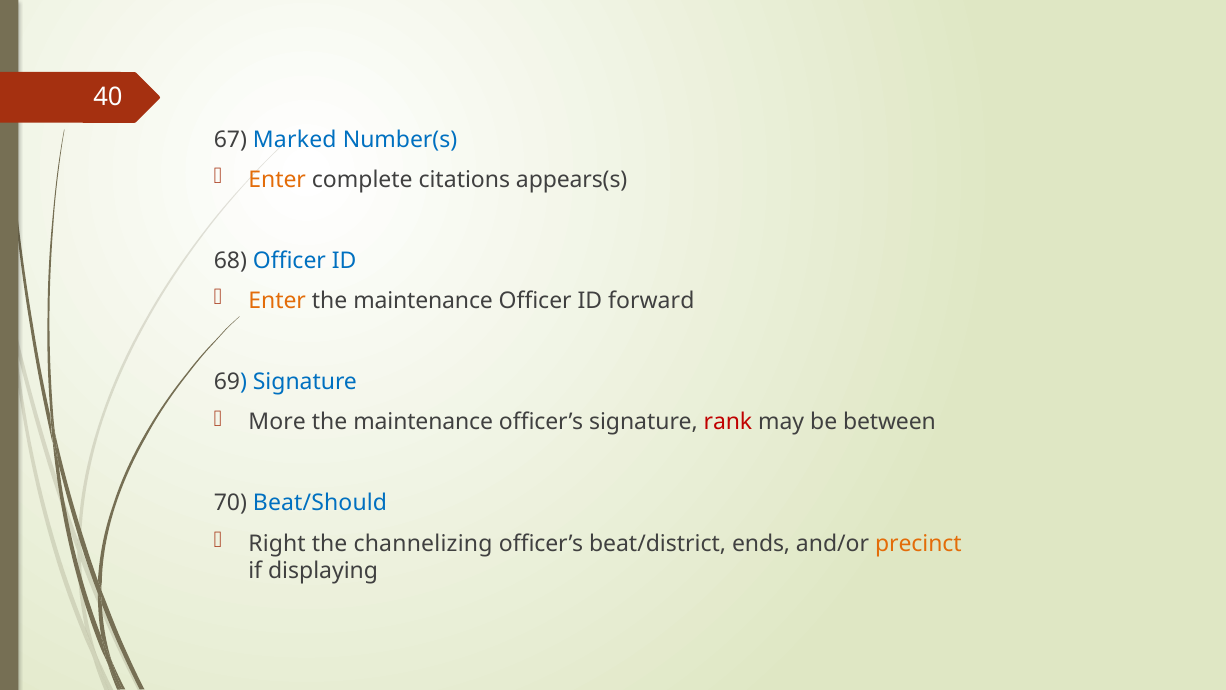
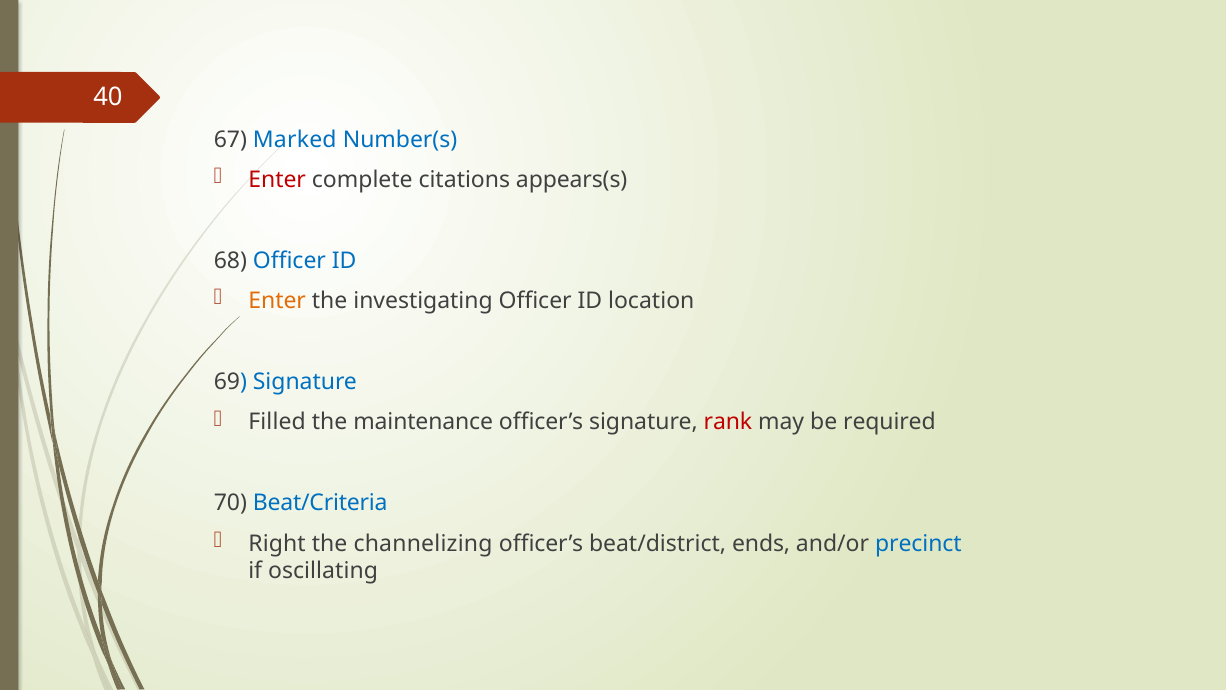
Enter colour: orange -> red (277, 180)
maintenance: maintenance -> investigating (423, 301)
forward: forward -> location (651, 301)
More: More -> Filled (277, 422)
between: between -> required (889, 422)
Beat/Should: Beat/Should -> Beat/Criteria (320, 503)
precinct colour: orange -> blue (918, 543)
displaying: displaying -> oscillating (323, 571)
